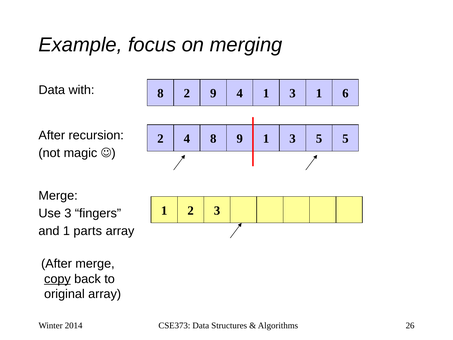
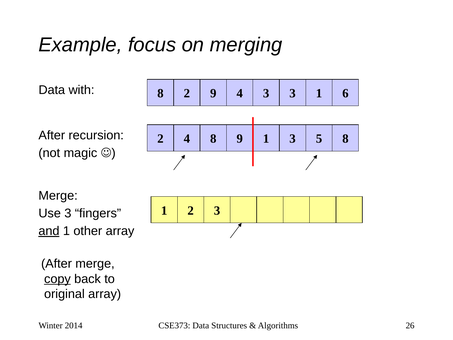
4 1: 1 -> 3 (266, 93)
5 5: 5 -> 8 (345, 139)
and underline: none -> present (49, 231)
parts: parts -> other (88, 231)
